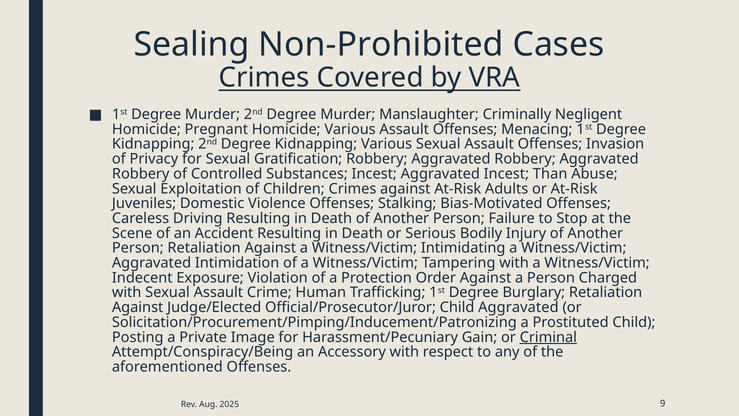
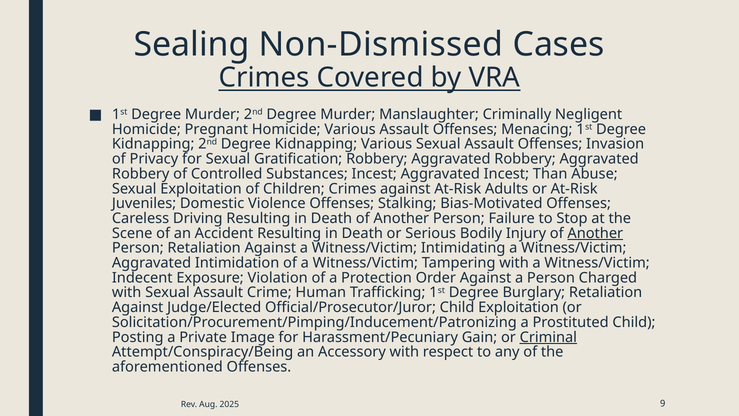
Non-Prohibited: Non-Prohibited -> Non-Dismissed (381, 45)
Another underline: none -> present (595, 233)
Child Aggravated: Aggravated -> Exploitation (519, 307)
